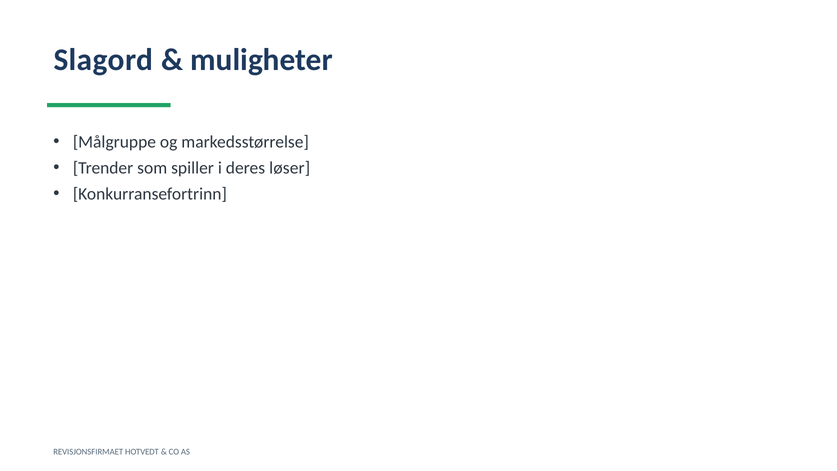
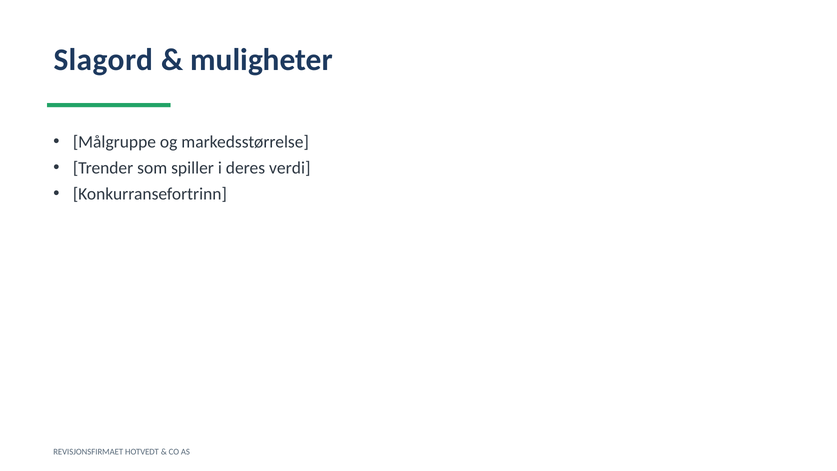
løser: løser -> verdi (290, 168)
